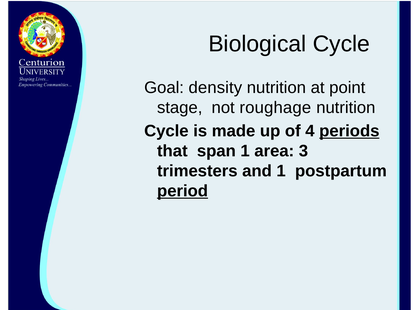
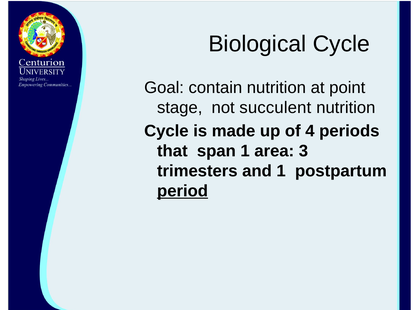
density: density -> contain (215, 88)
roughage: roughage -> succulent (275, 108)
periods underline: present -> none (349, 131)
